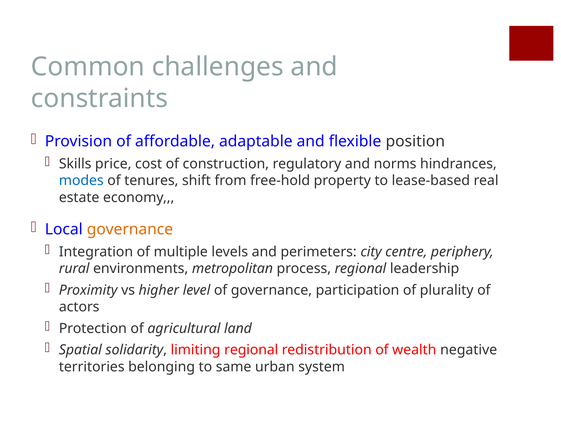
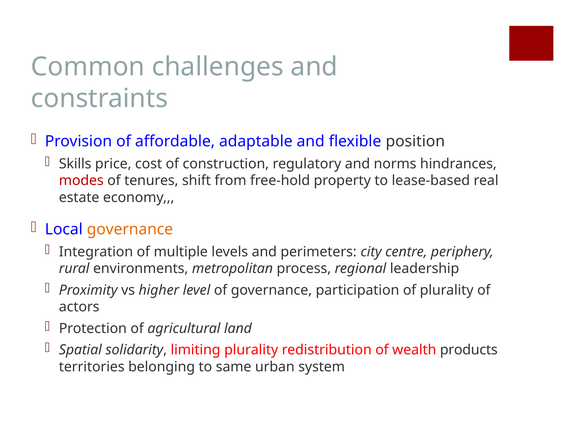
modes colour: blue -> red (81, 181)
limiting regional: regional -> plurality (251, 350)
negative: negative -> products (469, 350)
